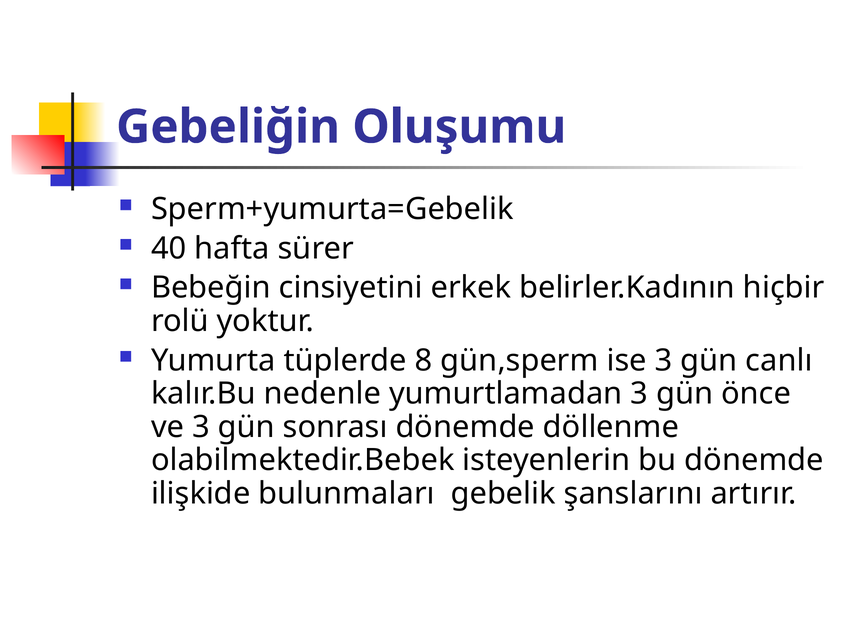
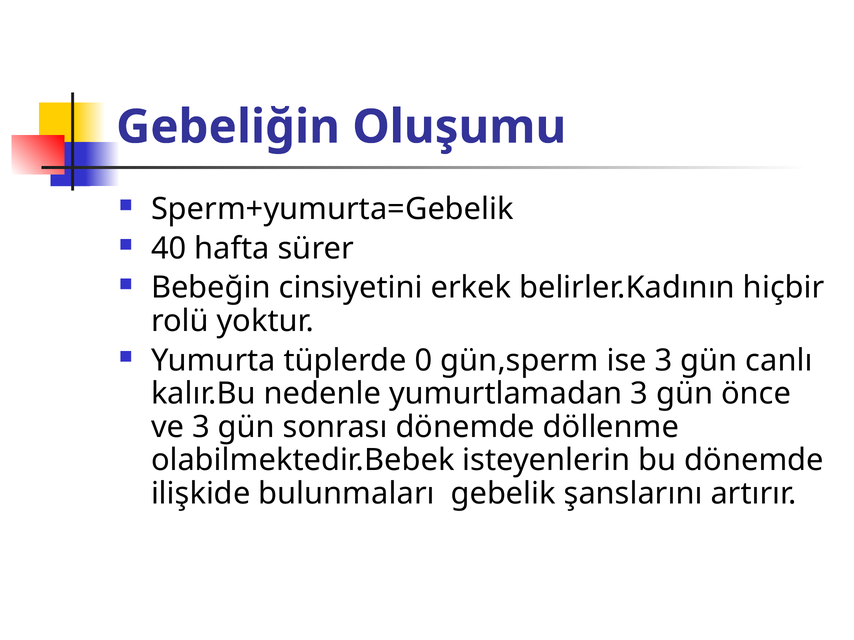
8: 8 -> 0 (424, 361)
